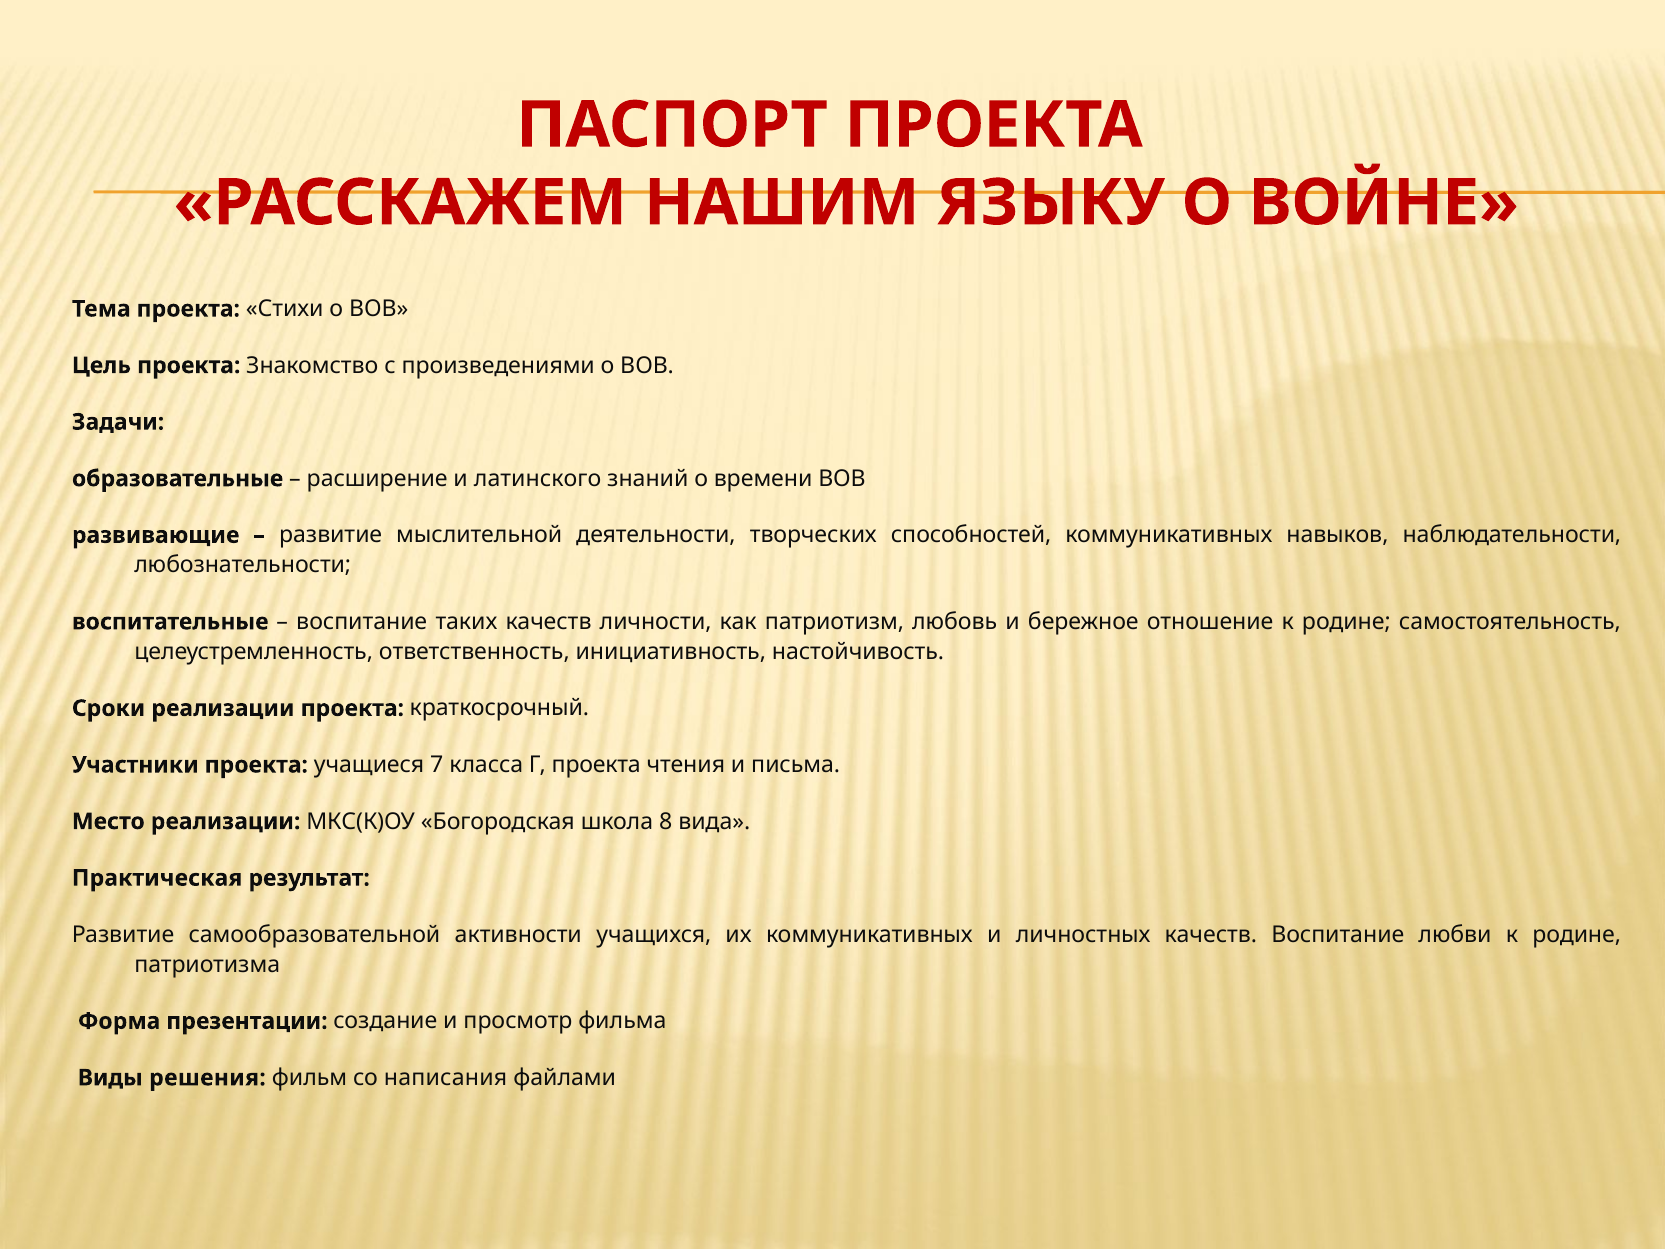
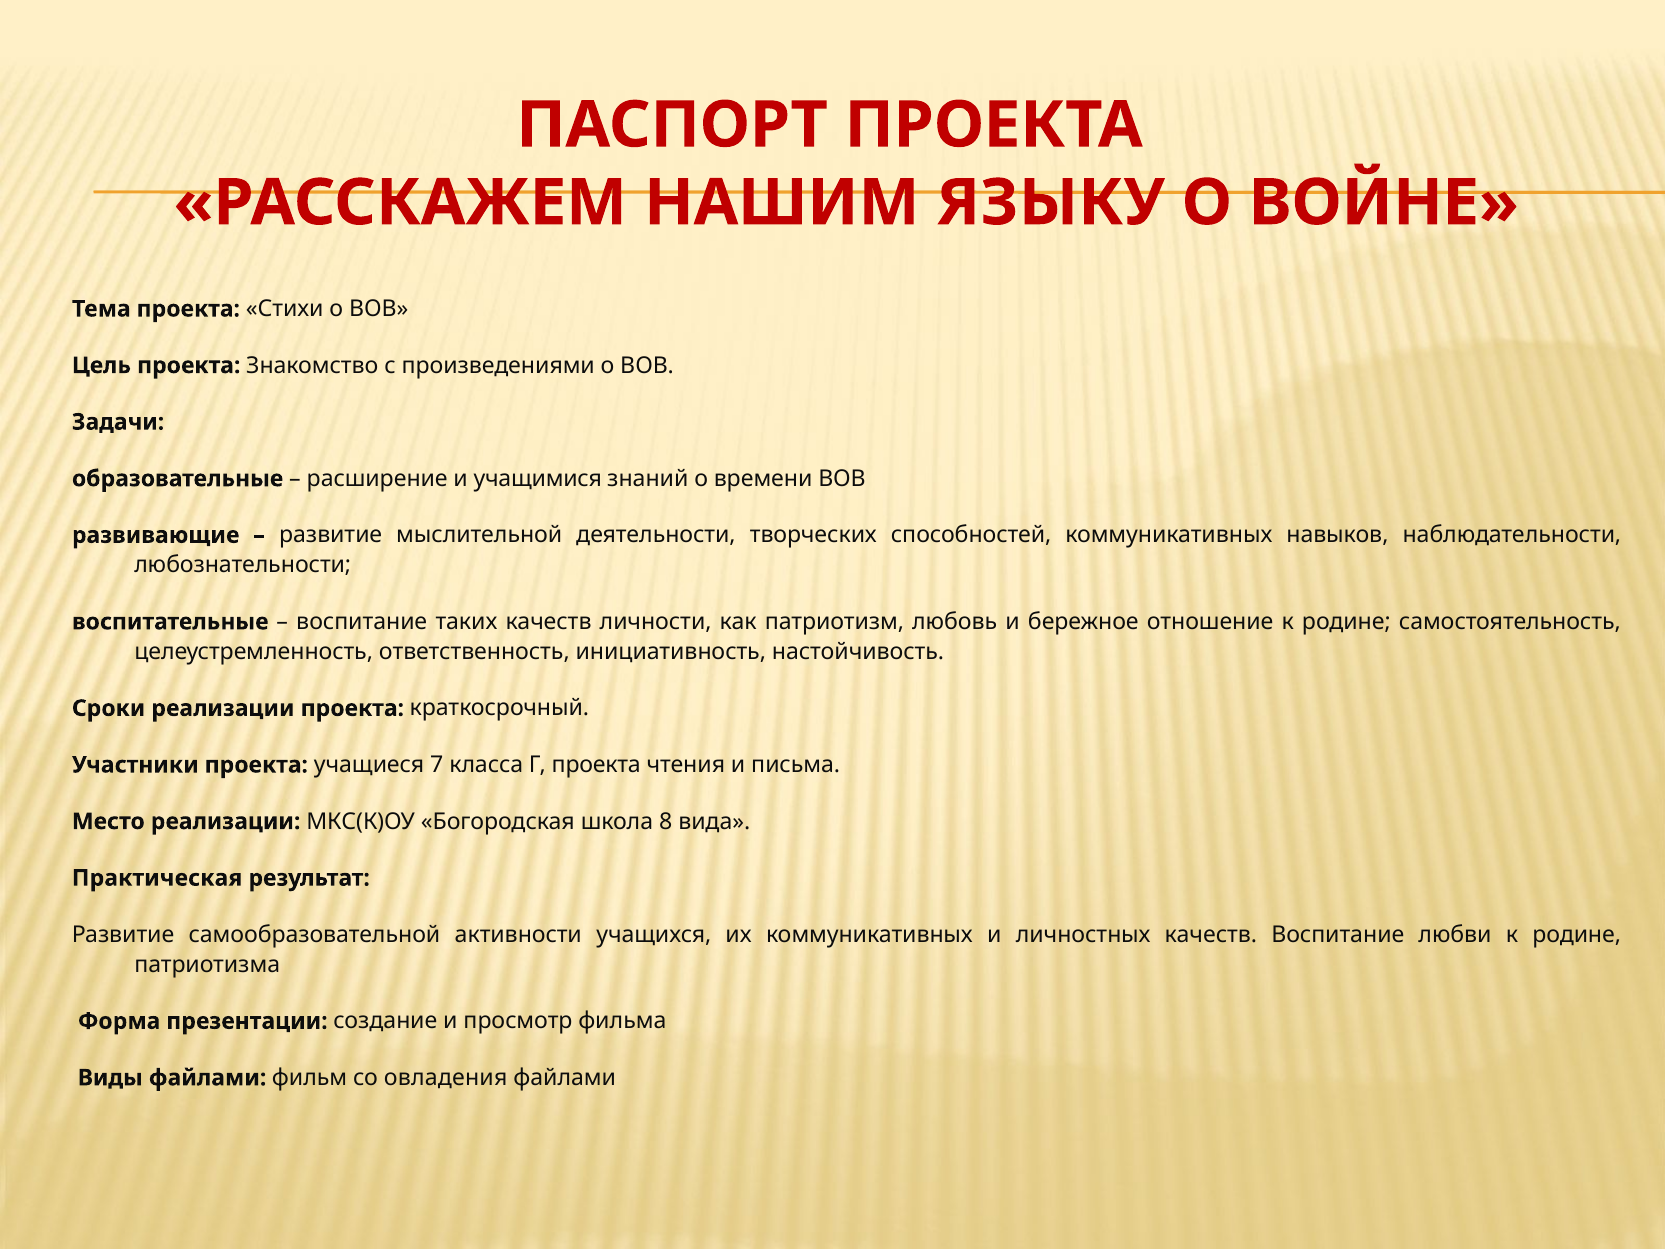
латинского: латинского -> учащимися (538, 479)
Виды решения: решения -> файлами (208, 1078)
написания: написания -> овладения (446, 1078)
